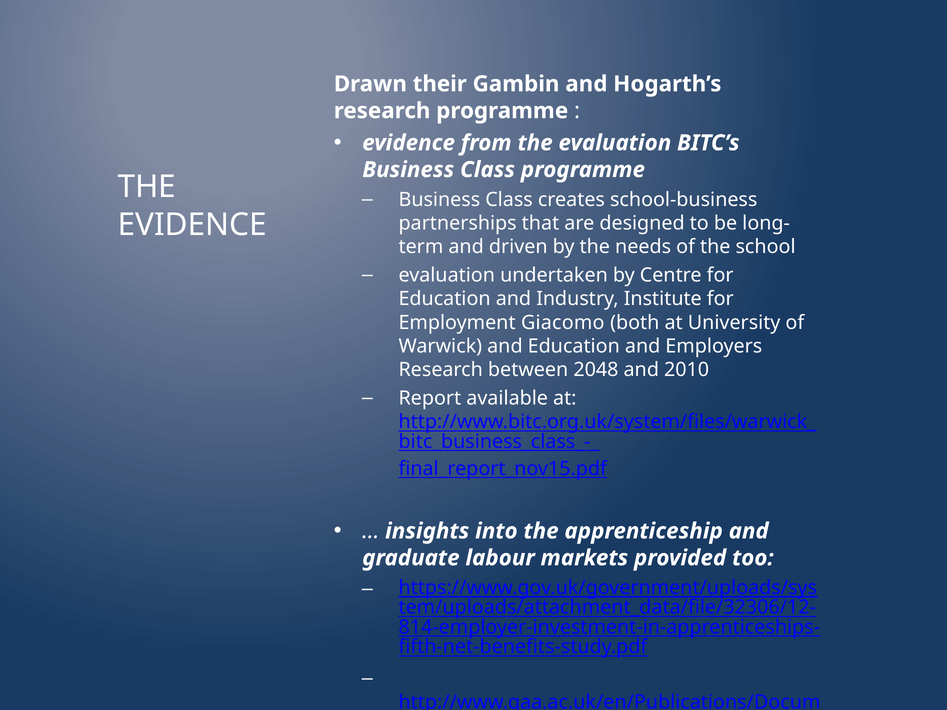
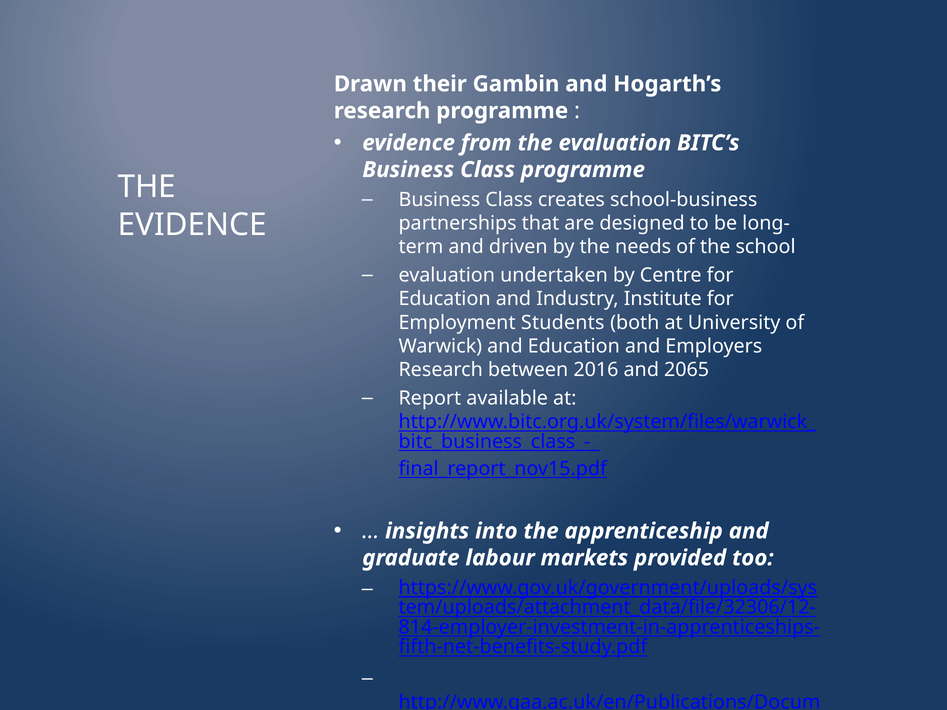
Giacomo: Giacomo -> Students (563, 323)
2048: 2048 -> 2016 (596, 370)
2010: 2010 -> 2065 (687, 370)
